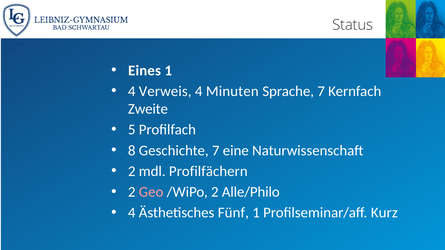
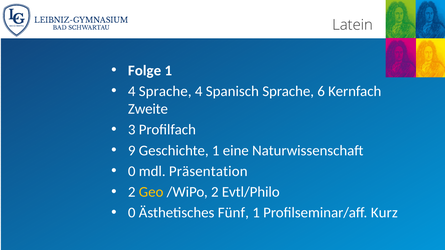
Status: Status -> Latein (353, 25)
Eines: Eines -> Folge (145, 71)
4 Verweis: Verweis -> Sprache (165, 91)
Minuten: Minuten -> Spanisch (232, 91)
Sprache 7: 7 -> 6 (321, 91)
5: 5 -> 3 (132, 130)
8: 8 -> 9 (132, 151)
Geschichte 7: 7 -> 1 (216, 151)
2: 2 -> 0 (132, 171)
Profilfächern: Profilfächern -> Präsentation (208, 171)
Geo colour: pink -> yellow (151, 192)
Alle/Philo: Alle/Philo -> Evtl/Philo (251, 192)
4: 4 -> 0 (132, 213)
